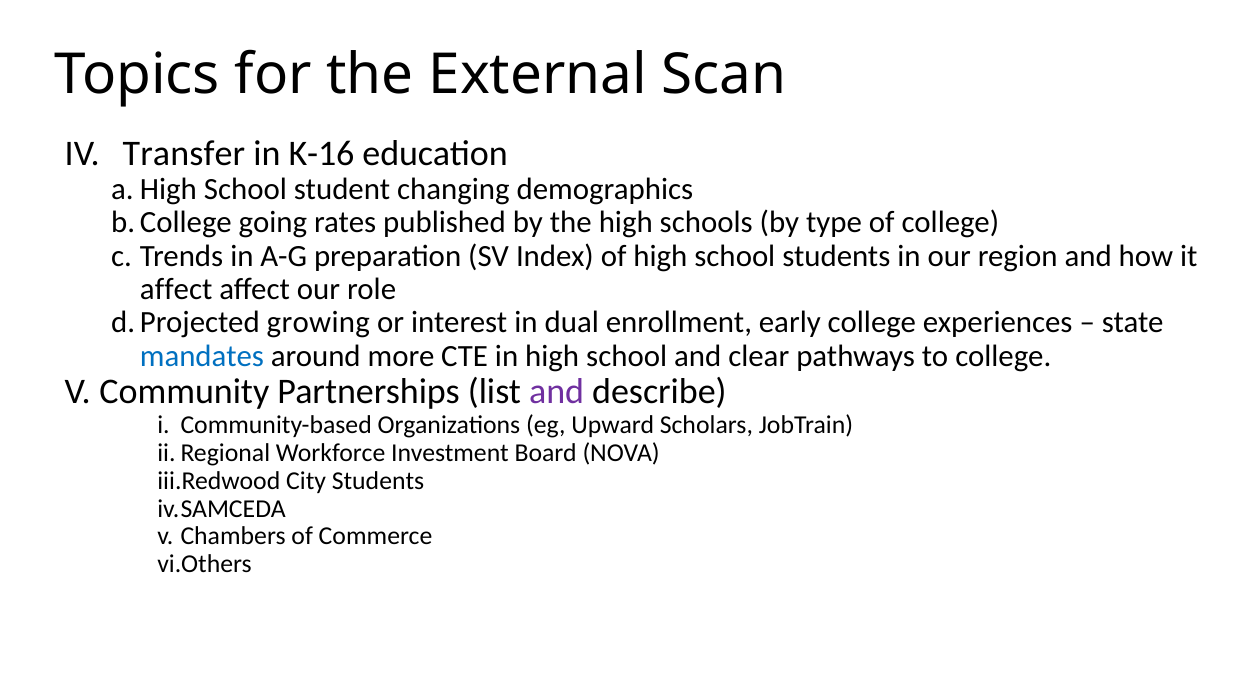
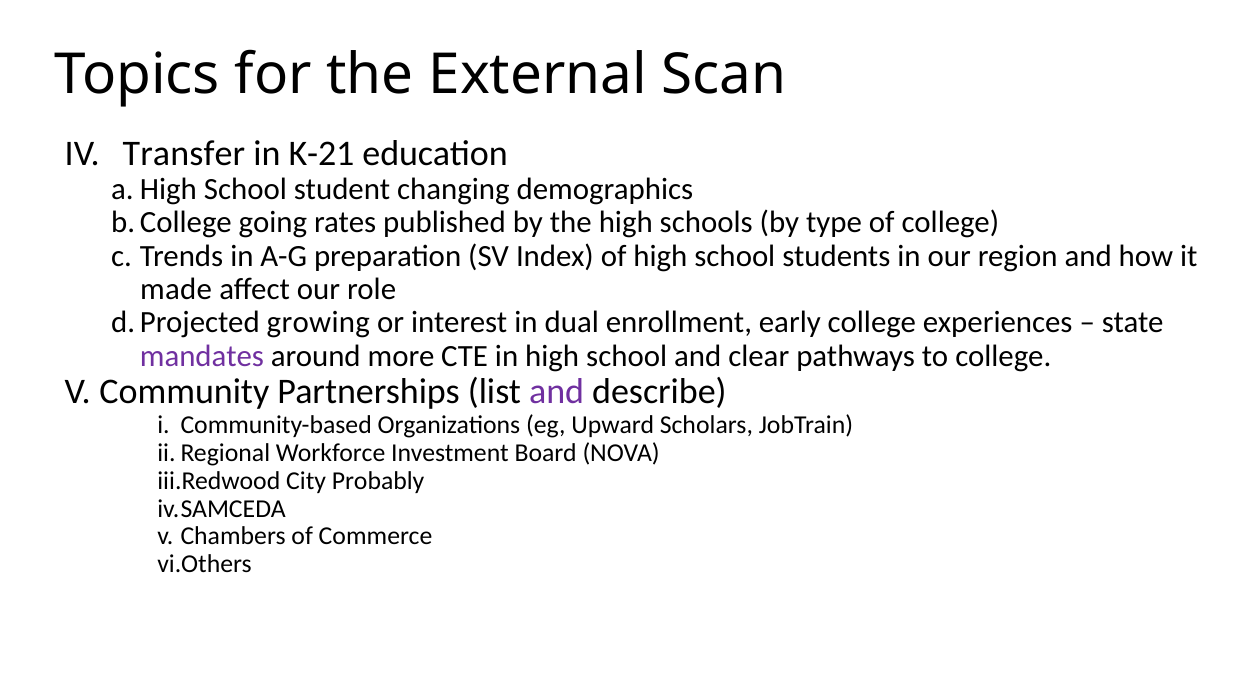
K-16: K-16 -> K-21 (322, 153)
affect: affect -> made (176, 290)
mandates colour: blue -> purple (202, 356)
City Students: Students -> Probably (378, 481)
